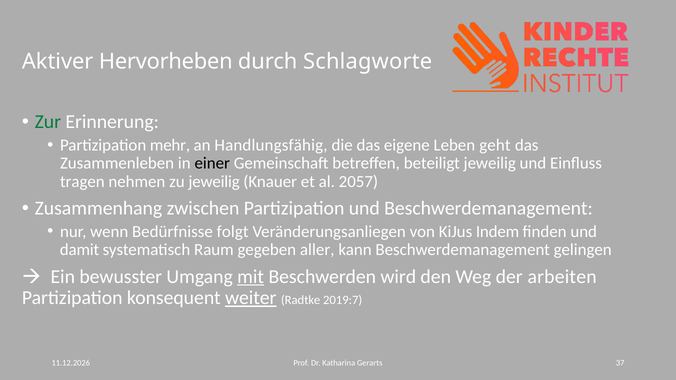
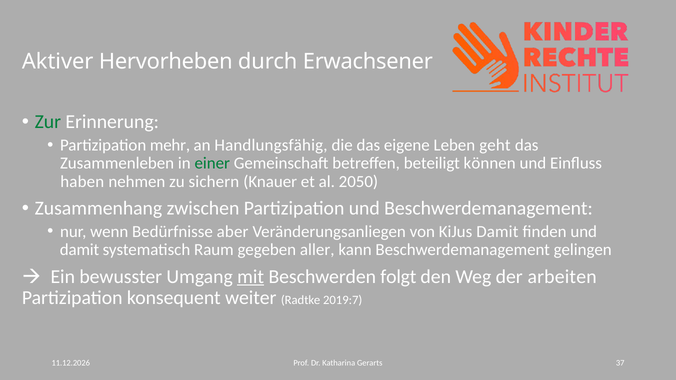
Schlagworte: Schlagworte -> Erwachsener (368, 62)
einer colour: black -> green (212, 163)
beteiligt jeweilig: jeweilig -> können (490, 163)
tragen: tragen -> haben (82, 182)
zu jeweilig: jeweilig -> sichern (214, 182)
2057: 2057 -> 2050 (358, 182)
folgt: folgt -> aber (233, 232)
KiJus Indem: Indem -> Damit (497, 232)
wird: wird -> folgt (398, 277)
weiter underline: present -> none (251, 298)
